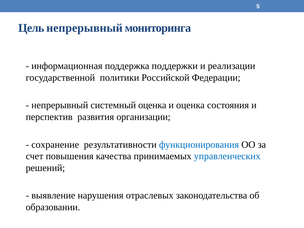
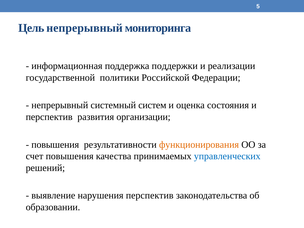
системный оценка: оценка -> систем (152, 105)
сохранение: сохранение -> повышения (55, 145)
функционирования colour: blue -> orange (199, 145)
нарушения отраслевых: отраслевых -> перспектив (150, 196)
